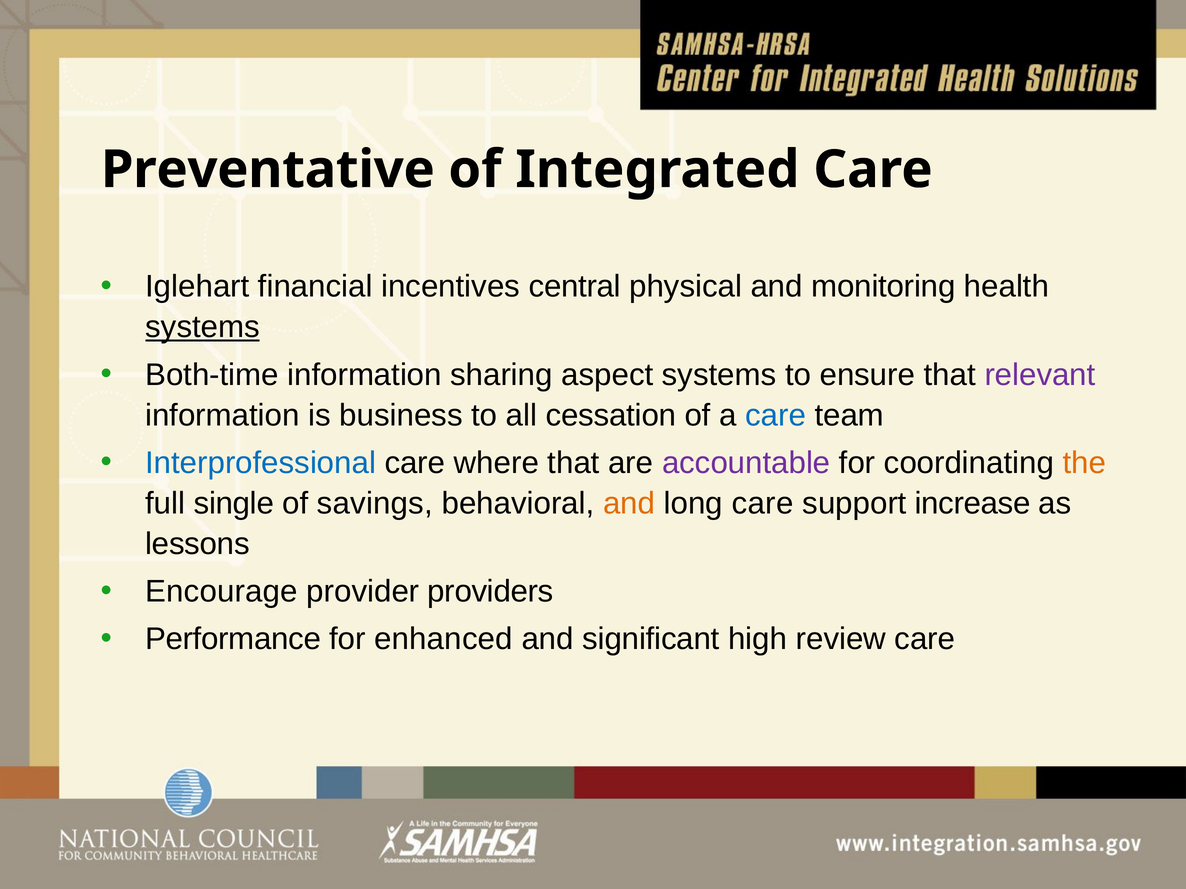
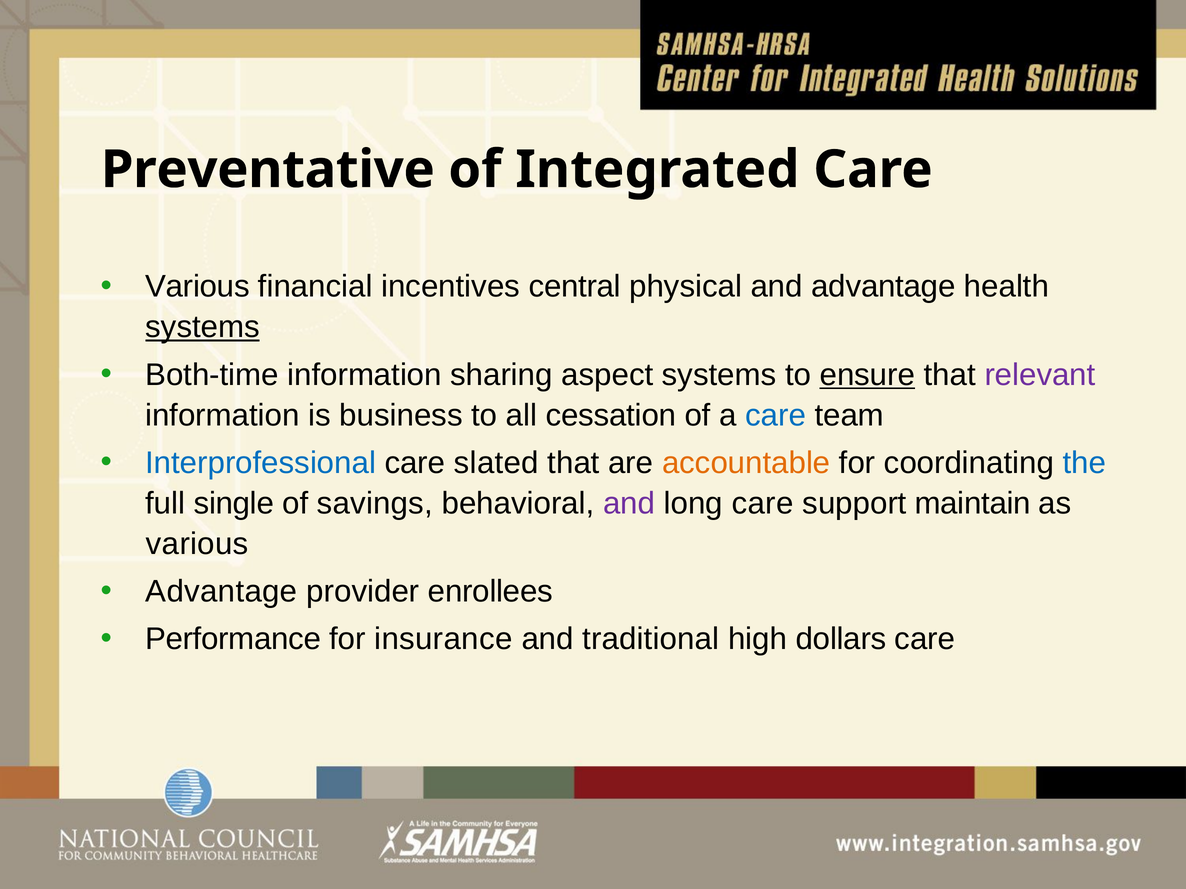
Iglehart: Iglehart -> Various (198, 287)
and monitoring: monitoring -> advantage (883, 287)
ensure underline: none -> present (867, 375)
where: where -> slated (496, 463)
accountable colour: purple -> orange (746, 463)
the colour: orange -> blue (1084, 463)
and colour: orange -> purple (629, 504)
increase: increase -> maintain (973, 504)
lessons: lessons -> various (197, 544)
Encourage: Encourage -> Advantage (221, 592)
providers: providers -> enrollees (490, 592)
enhanced: enhanced -> insurance (443, 639)
significant: significant -> traditional (651, 639)
review: review -> dollars (841, 639)
